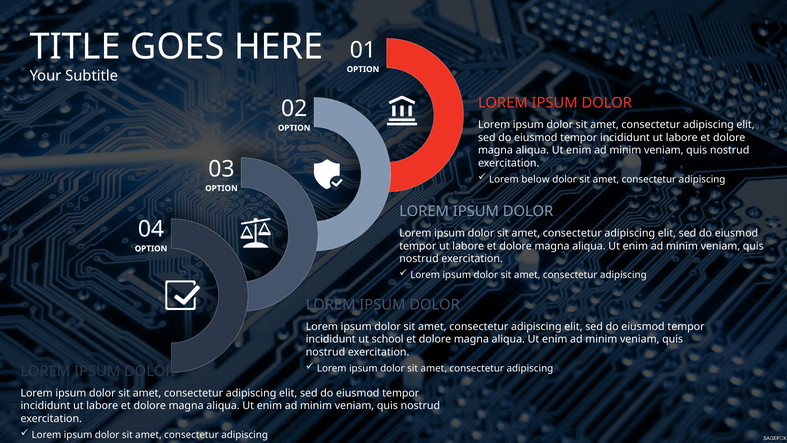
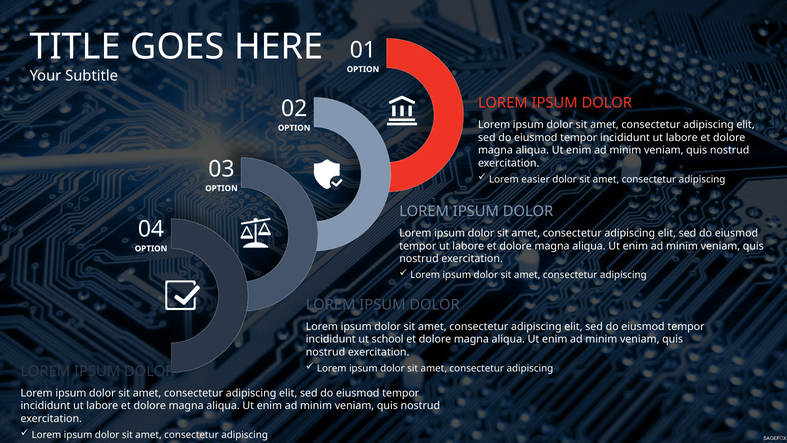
below: below -> easier (536, 179)
